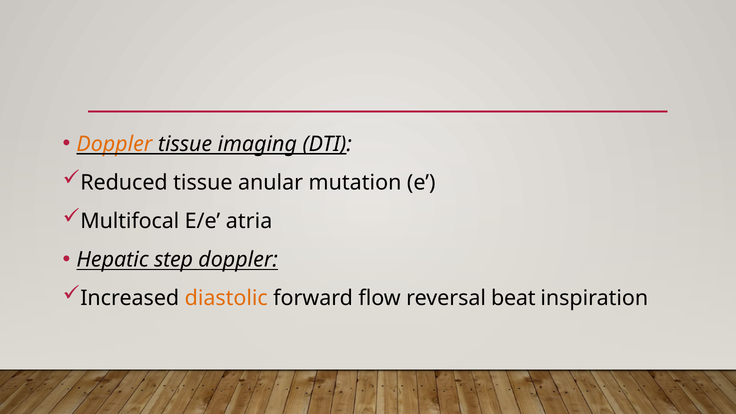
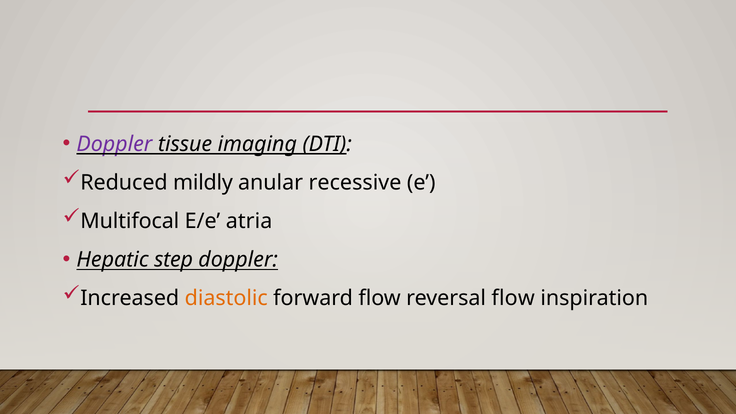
Doppler colour: orange -> purple (114, 144)
Reduced tissue: tissue -> mildly (203, 183)
mutation: mutation -> recessive (355, 183)
reversal beat: beat -> flow (513, 298)
